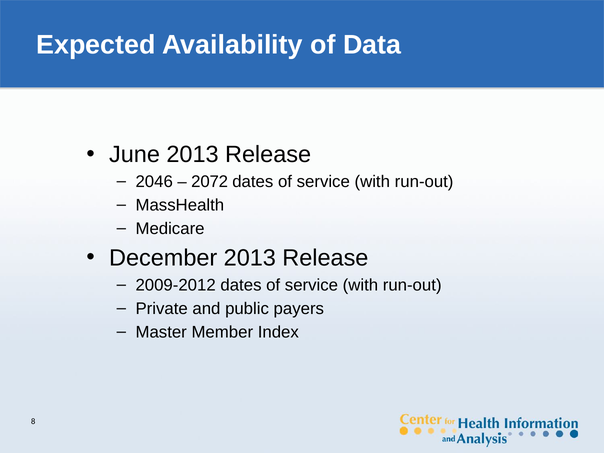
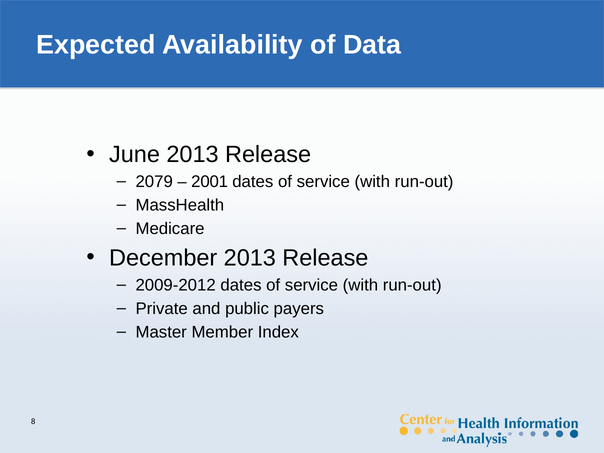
2046: 2046 -> 2079 (154, 182)
2072: 2072 -> 2001 (210, 182)
